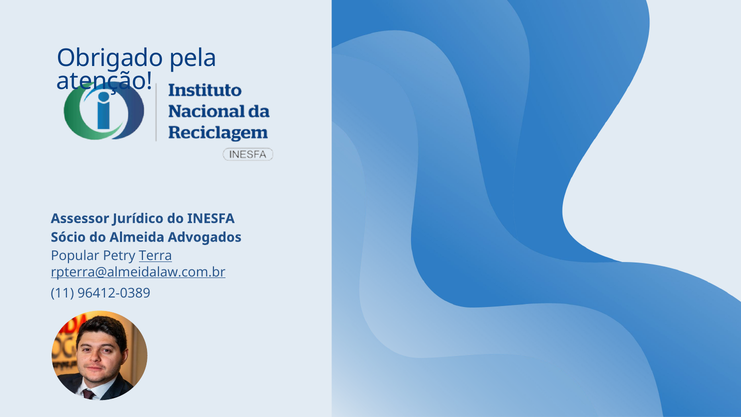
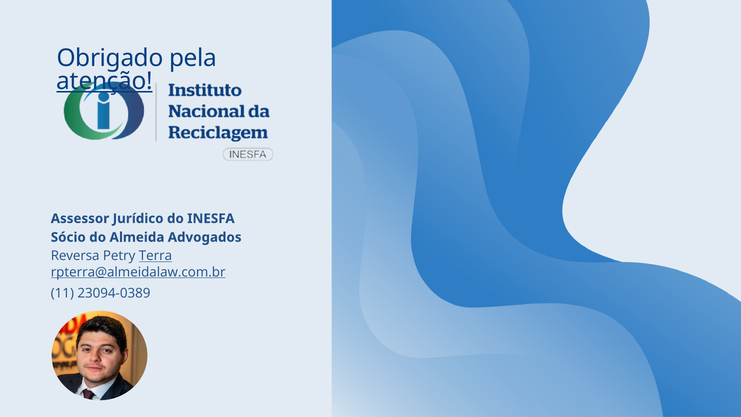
atenção underline: none -> present (105, 81)
Popular: Popular -> Reversa (75, 256)
96412-0389: 96412-0389 -> 23094-0389 (114, 293)
